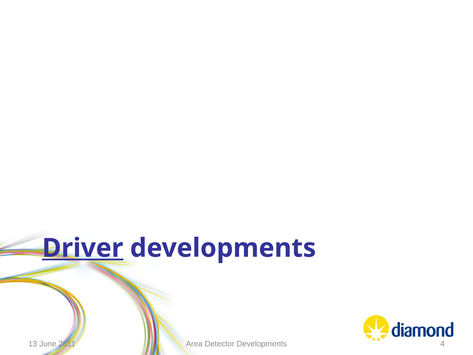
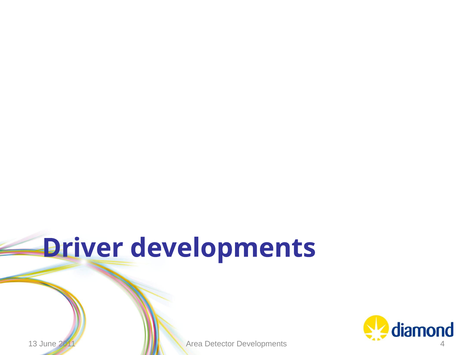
Driver underline: present -> none (83, 248)
